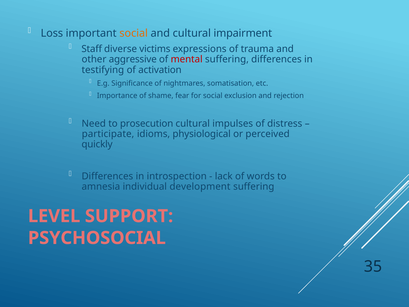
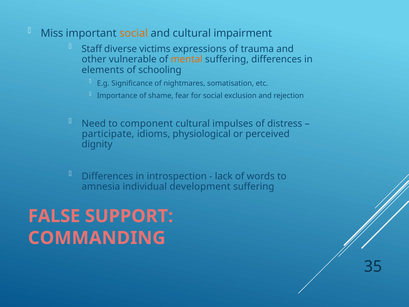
Loss: Loss -> Miss (52, 33)
aggressive: aggressive -> vulnerable (133, 59)
mental colour: red -> orange (187, 59)
testifying: testifying -> elements (103, 70)
activation: activation -> schooling (160, 70)
prosecution: prosecution -> component (147, 123)
quickly: quickly -> dignity (97, 144)
LEVEL: LEVEL -> FALSE (54, 216)
PSYCHOSOCIAL: PSYCHOSOCIAL -> COMMANDING (97, 238)
